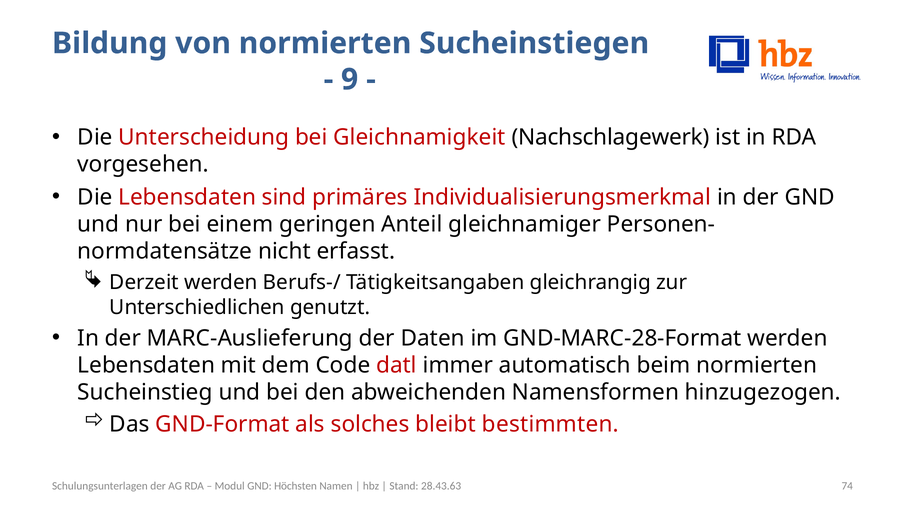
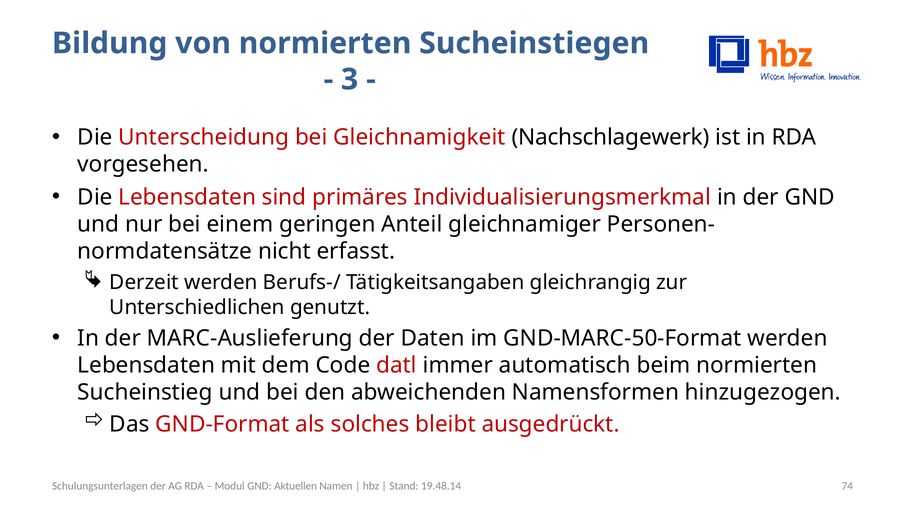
9: 9 -> 3 (350, 79)
GND-MARC-28-Format: GND-MARC-28-Format -> GND-MARC-50-Format (622, 338)
bestimmten: bestimmten -> ausgedrückt (551, 424)
Höchsten: Höchsten -> Aktuellen (296, 486)
28.43.63: 28.43.63 -> 19.48.14 (441, 486)
